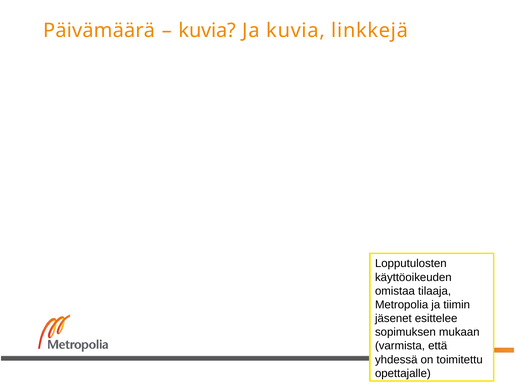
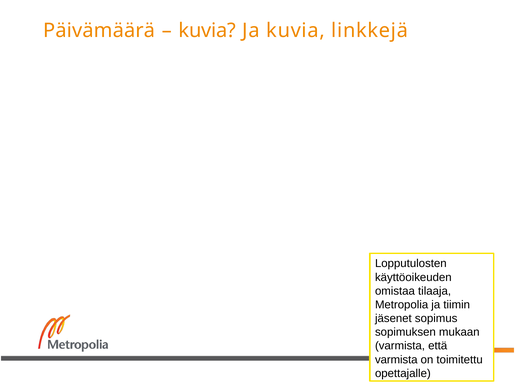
esittelee: esittelee -> sopimus (436, 319)
yhdessä: yhdessä -> varmista (396, 360)
